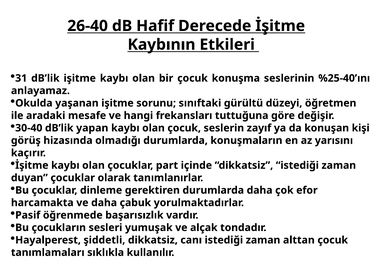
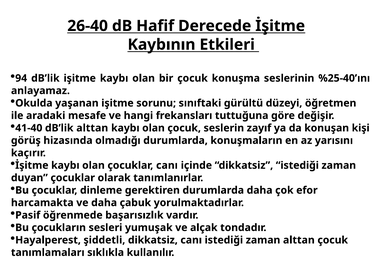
31: 31 -> 94 (21, 78)
30-40: 30-40 -> 41-40 (29, 128)
dB’lik yapan: yapan -> alttan (92, 128)
çocuklar part: part -> canı (167, 166)
